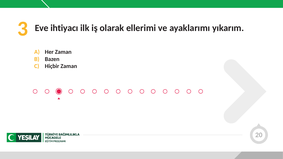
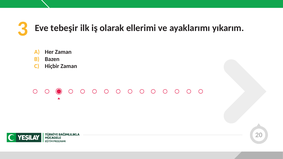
ihtiyacı: ihtiyacı -> tebeşir (64, 28)
